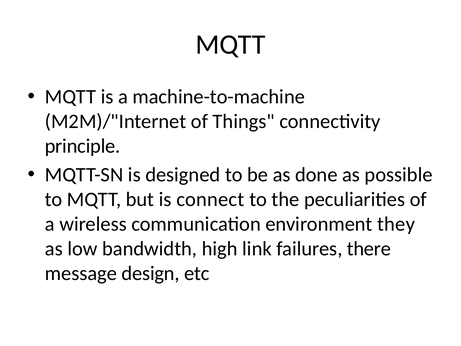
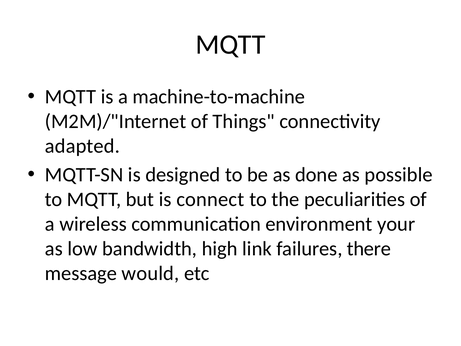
principle: principle -> adapted (82, 146)
they: they -> your (396, 224)
design: design -> would (150, 273)
